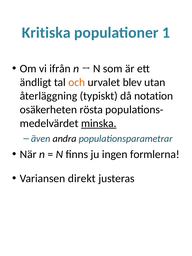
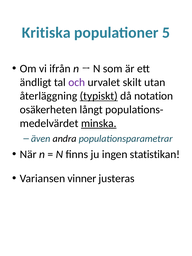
1: 1 -> 5 (166, 33)
och colour: orange -> purple (77, 82)
blev: blev -> skilt (132, 82)
typiskt underline: none -> present (99, 96)
rösta: rösta -> långt (91, 110)
formlerna: formlerna -> statistikan (155, 154)
direkt: direkt -> vinner (82, 178)
